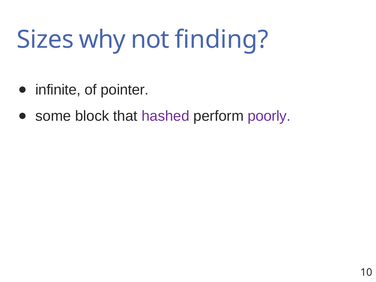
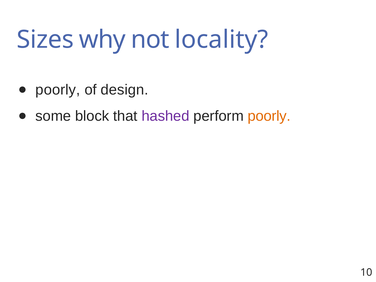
finding: finding -> locality (222, 40)
infinite: infinite -> poorly (58, 90)
pointer: pointer -> design (125, 90)
poorly colour: purple -> orange (269, 116)
